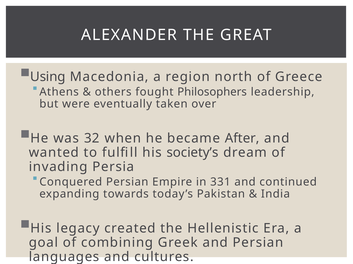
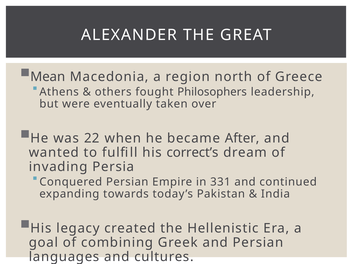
Using: Using -> Mean (48, 77)
32: 32 -> 22 (92, 139)
society’s: society’s -> correct’s (193, 153)
